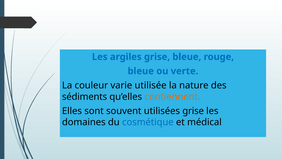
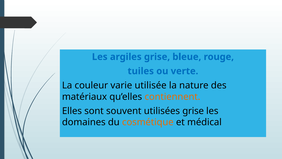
bleue: bleue -> tuiles (141, 71)
sédiments: sédiments -> matériaux (85, 96)
cosmétique colour: blue -> orange (148, 122)
